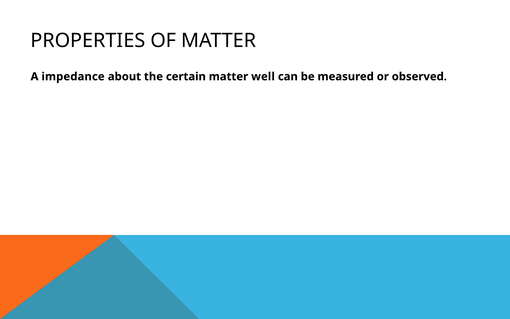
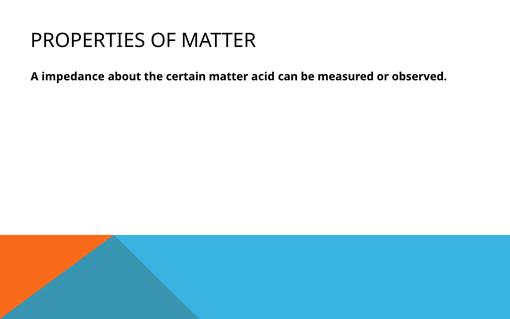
well: well -> acid (263, 77)
